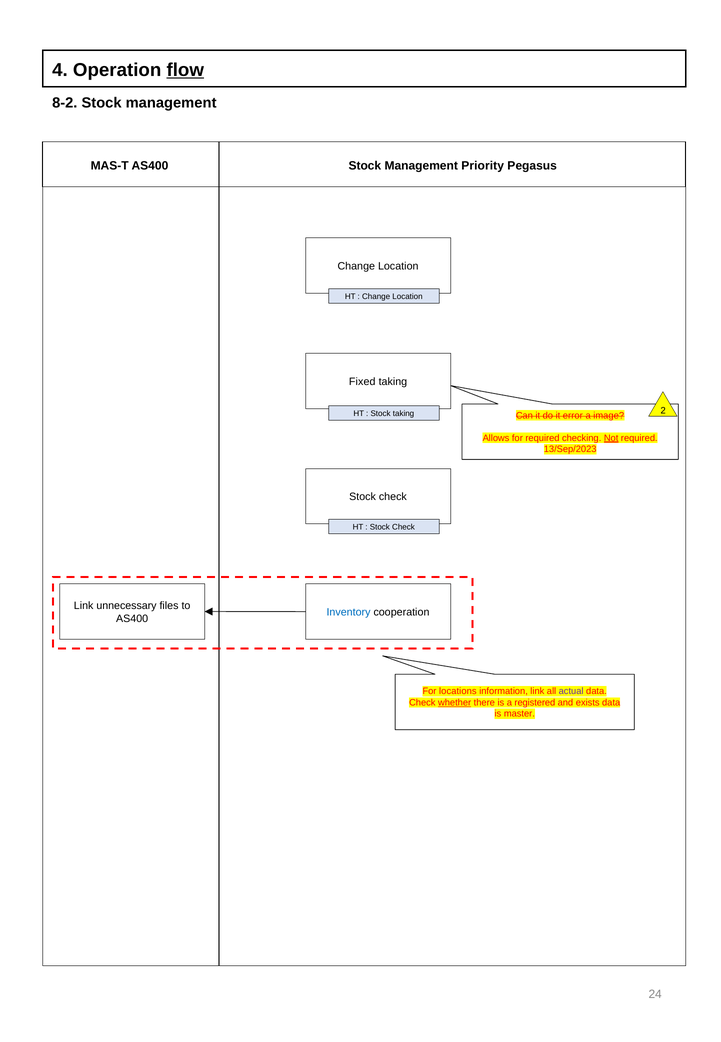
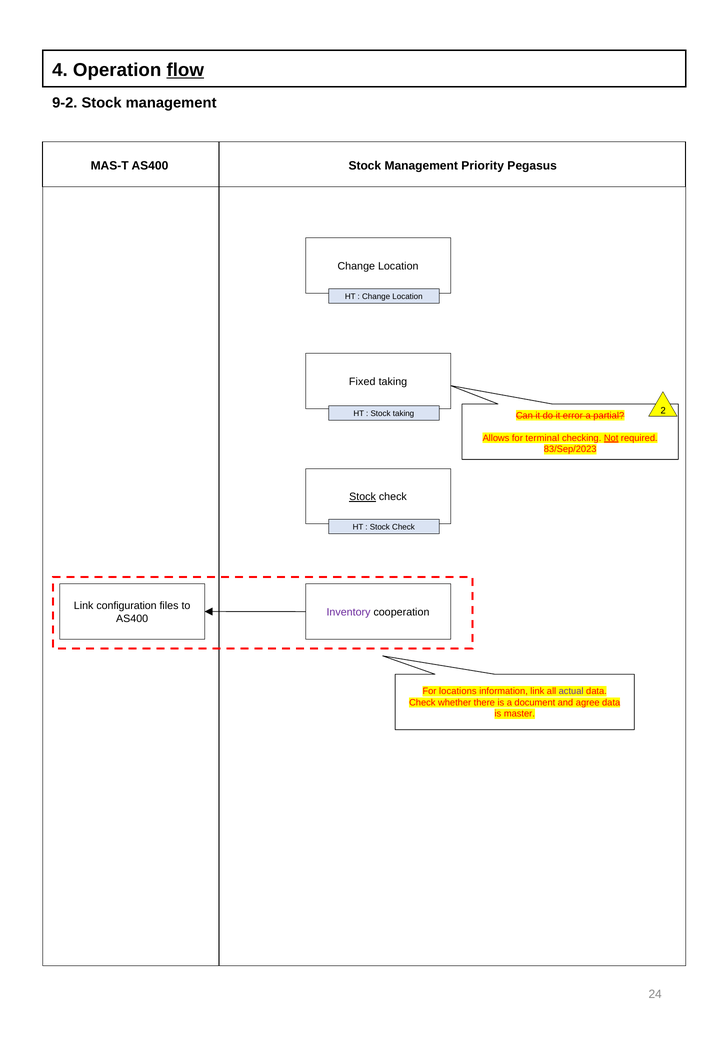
8-2: 8-2 -> 9-2 (65, 103)
image: image -> partial (609, 415)
for required: required -> terminal (542, 438)
13/Sep/2023: 13/Sep/2023 -> 83/Sep/2023 (570, 449)
Stock underline: none -> present (363, 497)
unnecessary: unnecessary -> configuration (127, 606)
Inventory colour: blue -> purple (349, 612)
whether underline: present -> none (455, 702)
registered: registered -> document (535, 702)
exists: exists -> agree (588, 702)
